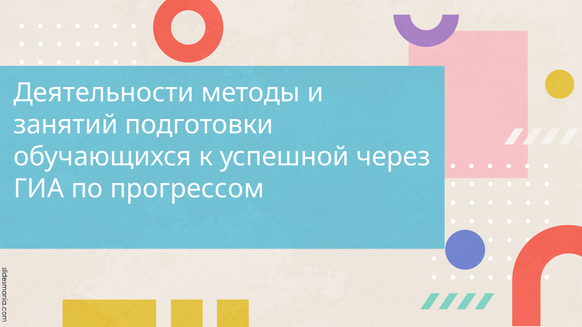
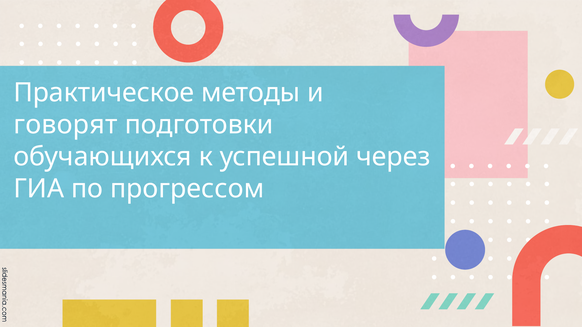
Деятельности: Деятельности -> Практическое (104, 93)
занятий: занятий -> говорят (65, 125)
